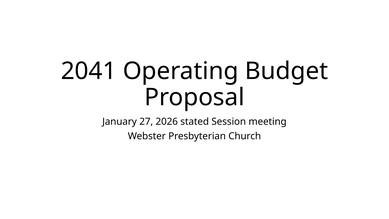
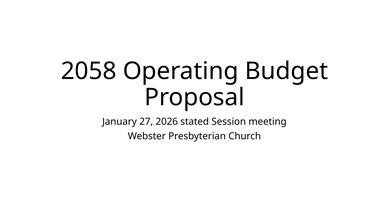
2041: 2041 -> 2058 (89, 71)
